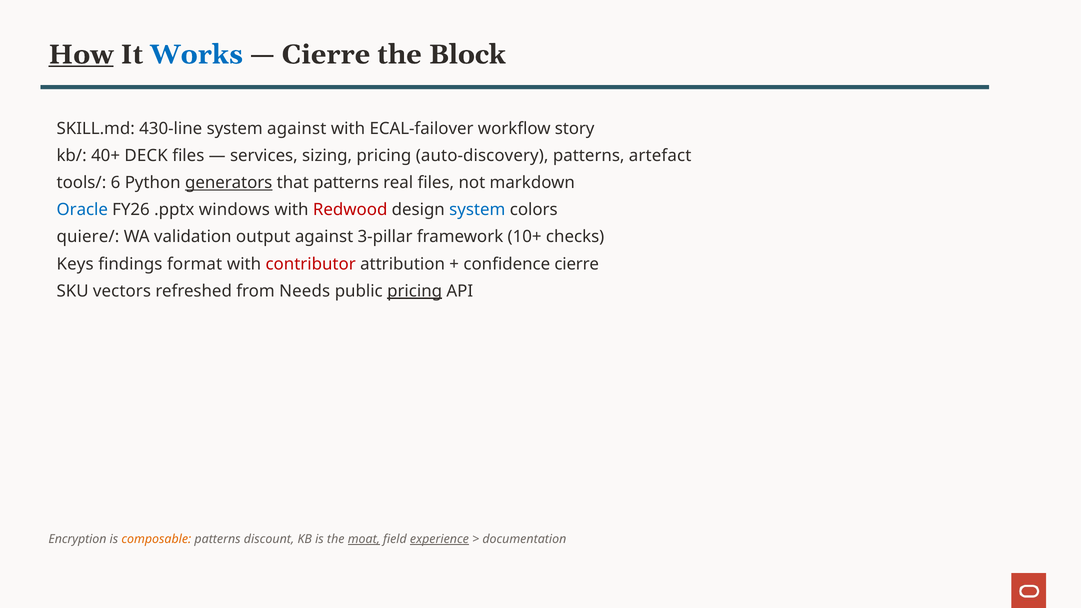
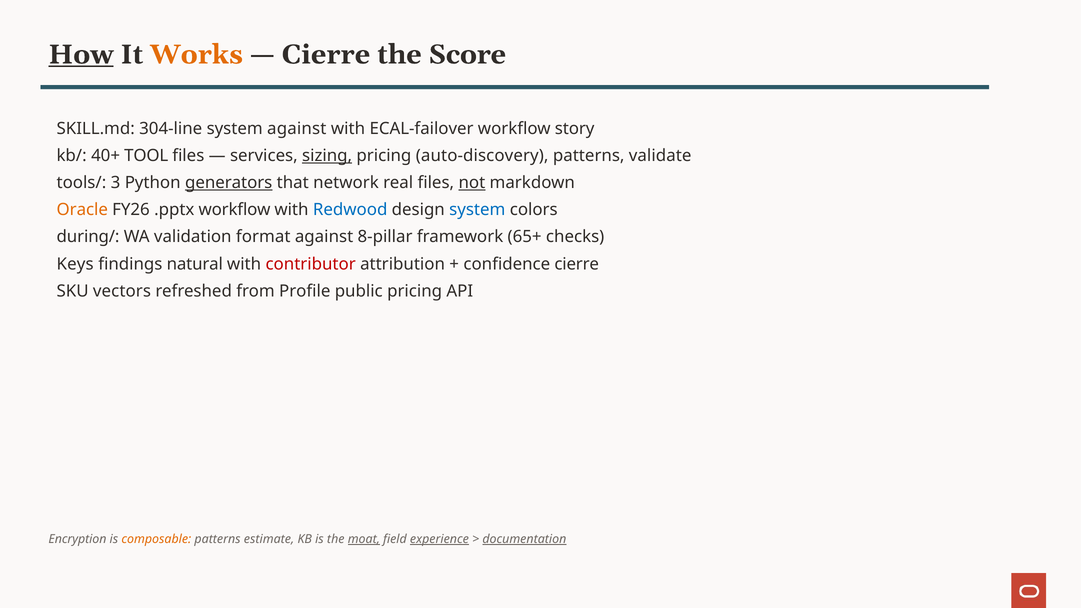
Works colour: blue -> orange (197, 55)
Block: Block -> Score (467, 55)
430-line: 430-line -> 304-line (171, 129)
DECK: DECK -> TOOL (146, 156)
sizing underline: none -> present (327, 156)
artefact: artefact -> validate (660, 156)
6: 6 -> 3 (116, 183)
that patterns: patterns -> network (346, 183)
not underline: none -> present (472, 183)
Oracle colour: blue -> orange (82, 210)
.pptx windows: windows -> workflow (235, 210)
Redwood colour: red -> blue (350, 210)
quiere/: quiere/ -> during/ (88, 237)
output: output -> format (263, 237)
3-pillar: 3-pillar -> 8-pillar (385, 237)
10+: 10+ -> 65+ (525, 237)
format: format -> natural (195, 264)
Needs: Needs -> Profile (305, 291)
pricing underline: present -> none (415, 291)
discount: discount -> estimate (269, 539)
documentation underline: none -> present (524, 539)
